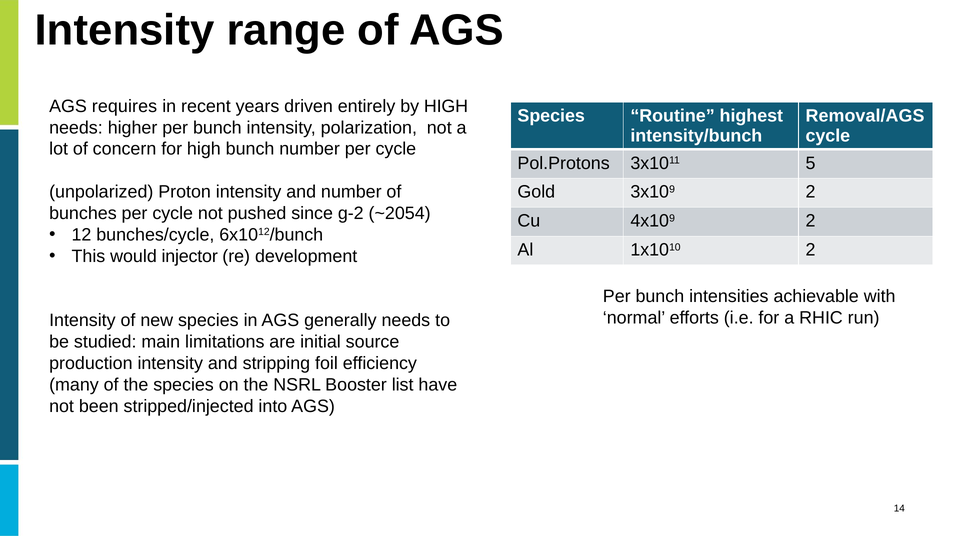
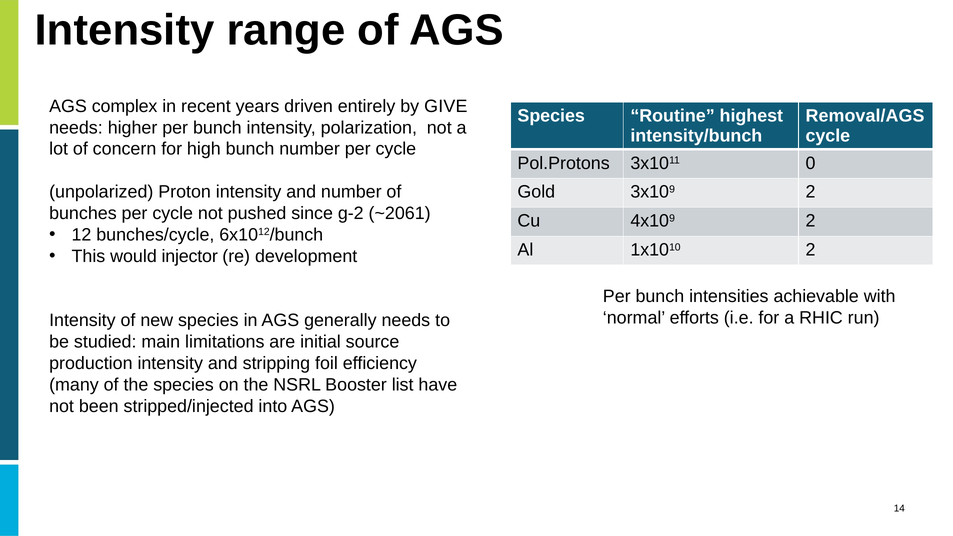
requires: requires -> complex (125, 106)
by HIGH: HIGH -> GIVE (446, 106)
5: 5 -> 0 (810, 163)
~2054: ~2054 -> ~2061 (400, 213)
